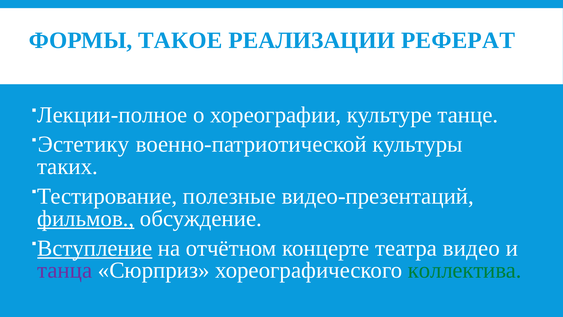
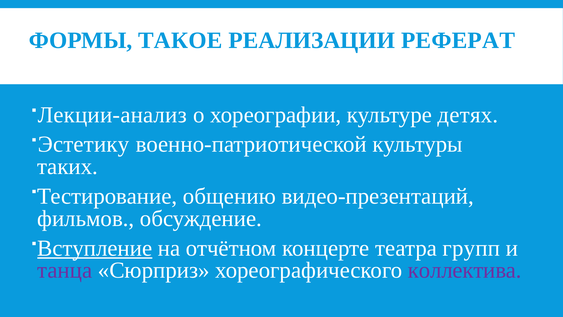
Лекции-полное: Лекции-полное -> Лекции-анализ (112, 115)
танце: танце -> детях (468, 115)
полезные: полезные -> общению (229, 196)
фильмов underline: present -> none (86, 218)
видео: видео -> групп (471, 248)
коллектива colour: green -> purple (465, 270)
